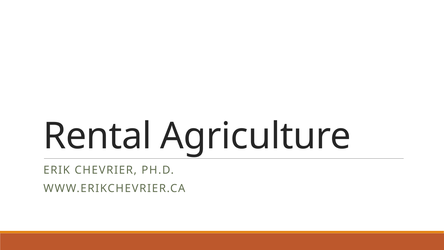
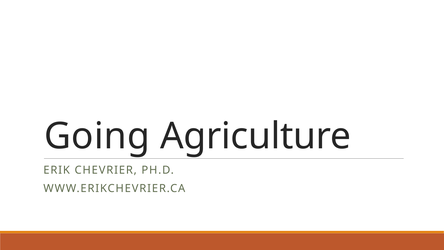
Rental: Rental -> Going (97, 136)
